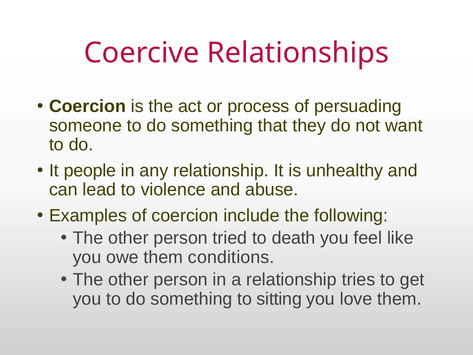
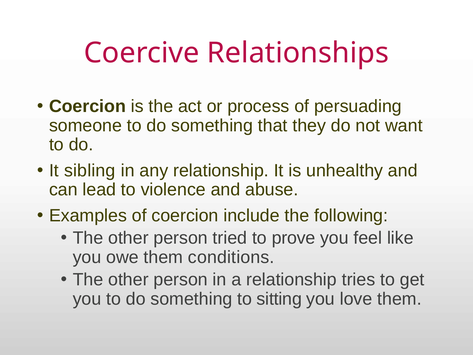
people: people -> sibling (90, 170)
death: death -> prove (294, 238)
